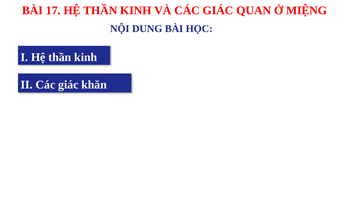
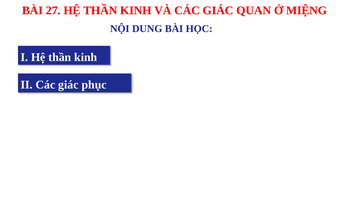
17: 17 -> 27 (53, 10)
khăn: khăn -> phục (94, 85)
